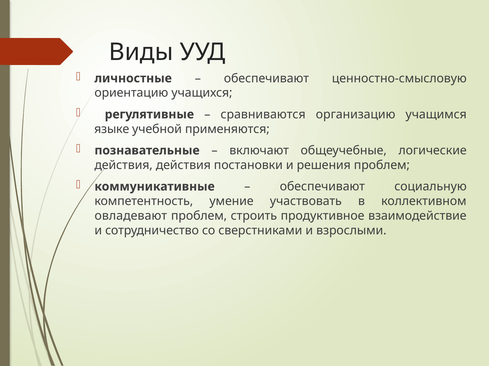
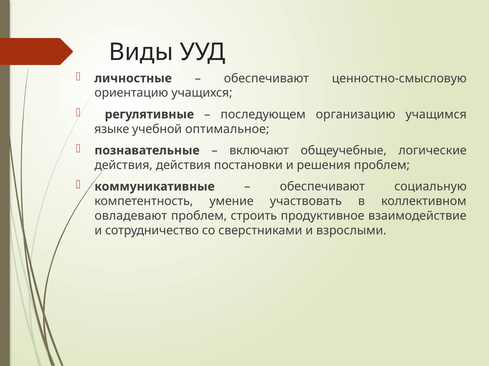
сравниваются: сравниваются -> последующем (263, 115)
применяются: применяются -> оптимальное (227, 129)
